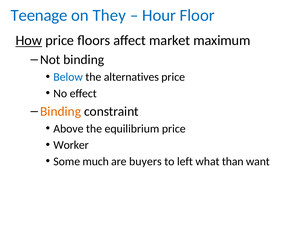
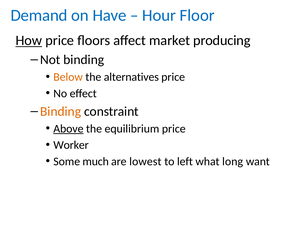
Teenage: Teenage -> Demand (39, 15)
They: They -> Have (110, 15)
maximum: maximum -> producing (222, 41)
Below colour: blue -> orange (68, 77)
Above underline: none -> present (68, 129)
buyers: buyers -> lowest (145, 162)
than: than -> long (233, 162)
